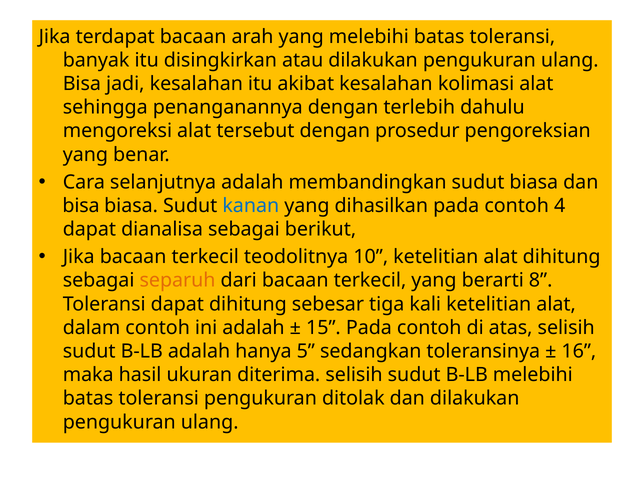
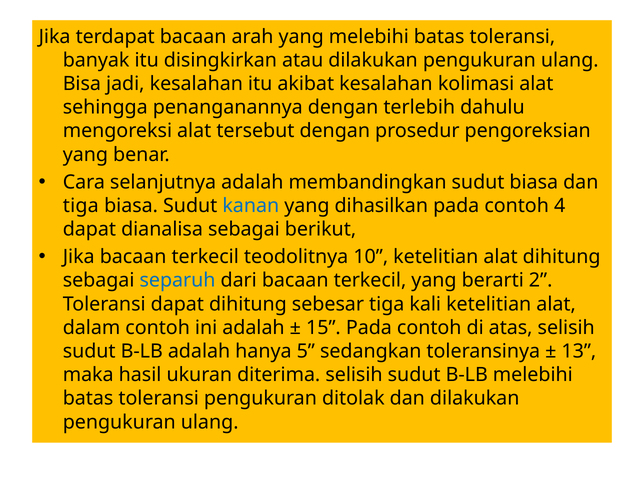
bisa: bisa -> tiga (81, 206)
separuh colour: orange -> blue (178, 280)
8: 8 -> 2 (541, 280)
16: 16 -> 13 (579, 351)
